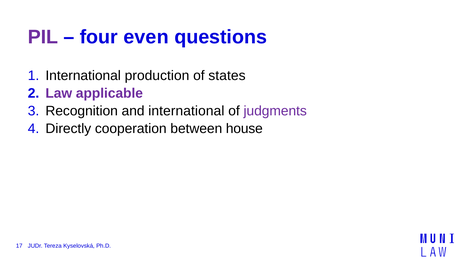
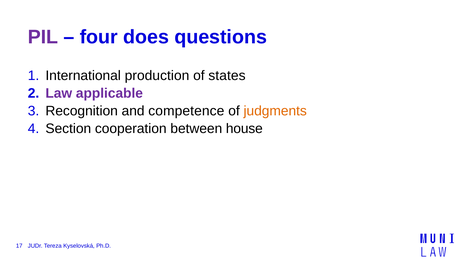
even: even -> does (146, 37)
and international: international -> competence (186, 111)
judgments colour: purple -> orange (275, 111)
Directly: Directly -> Section (68, 129)
